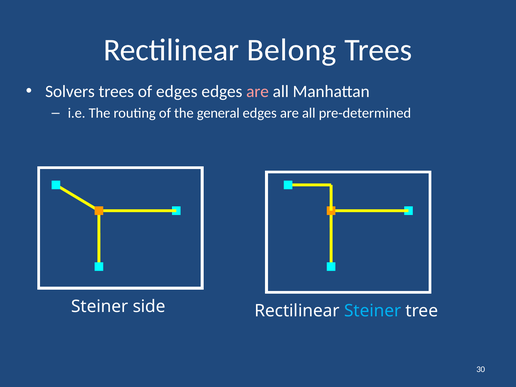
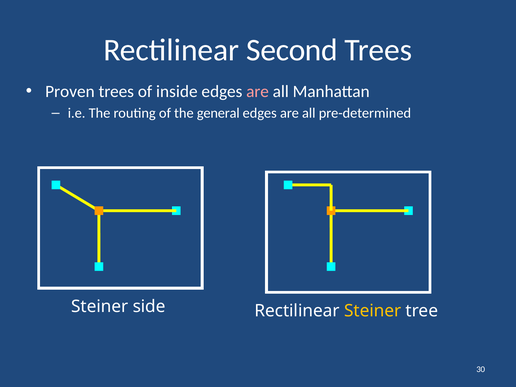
Belong: Belong -> Second (292, 50)
Solvers: Solvers -> Proven (70, 92)
of edges: edges -> inside (177, 92)
Steiner colour: light blue -> yellow (373, 311)
